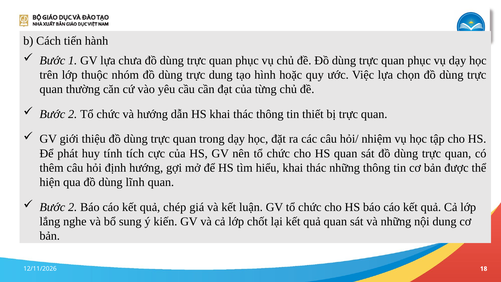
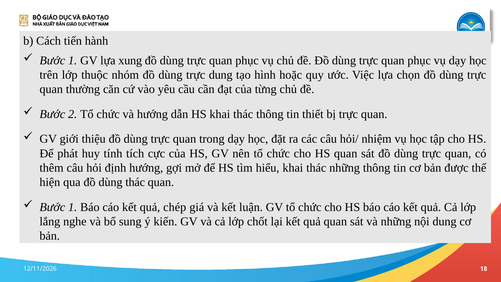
chưa: chưa -> xung (130, 60)
dùng lĩnh: lĩnh -> thác (135, 182)
2: 2 -> 1 (73, 207)
